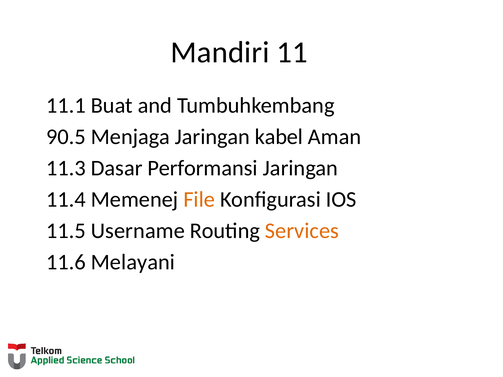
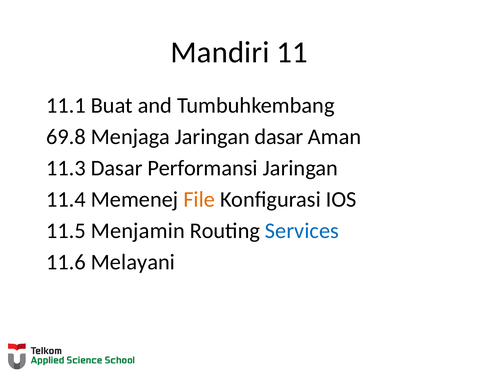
90.5: 90.5 -> 69.8 (66, 137)
Jaringan kabel: kabel -> dasar (279, 137)
Username: Username -> Menjamin (138, 231)
Services colour: orange -> blue (302, 231)
